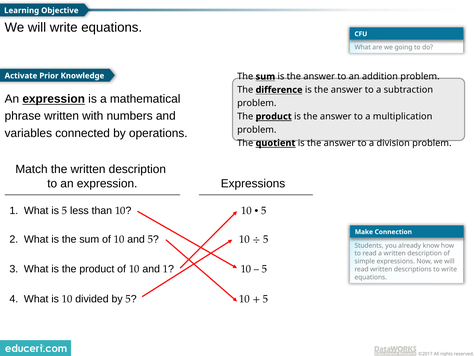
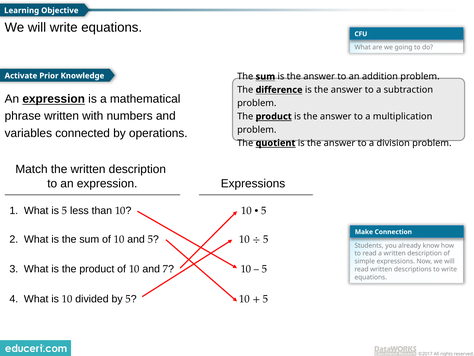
and 1: 1 -> 7 (166, 269)
